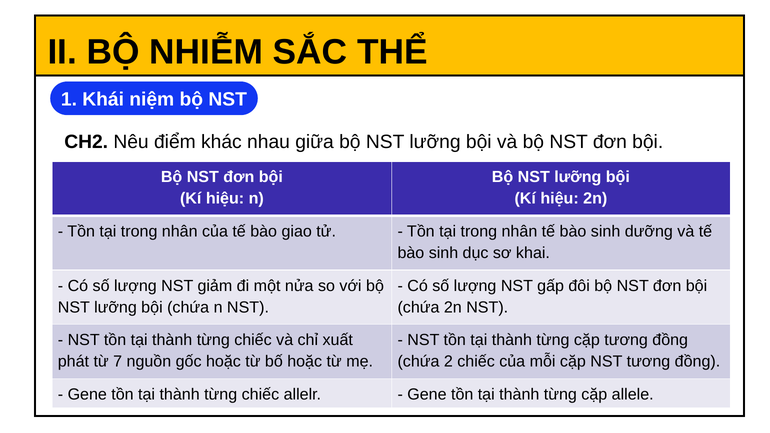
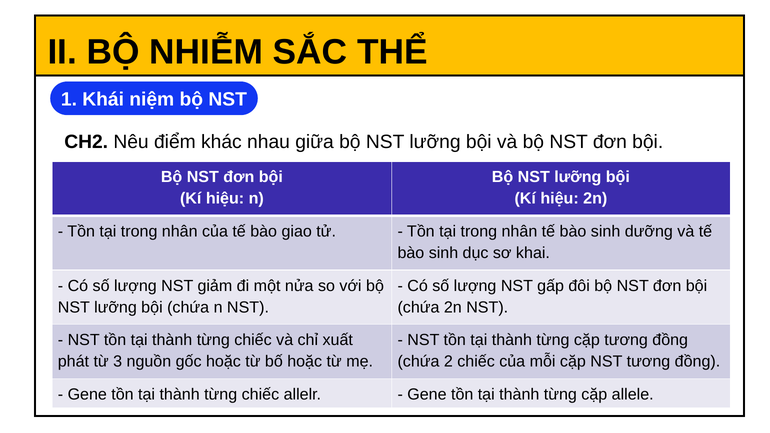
7: 7 -> 3 (118, 362)
